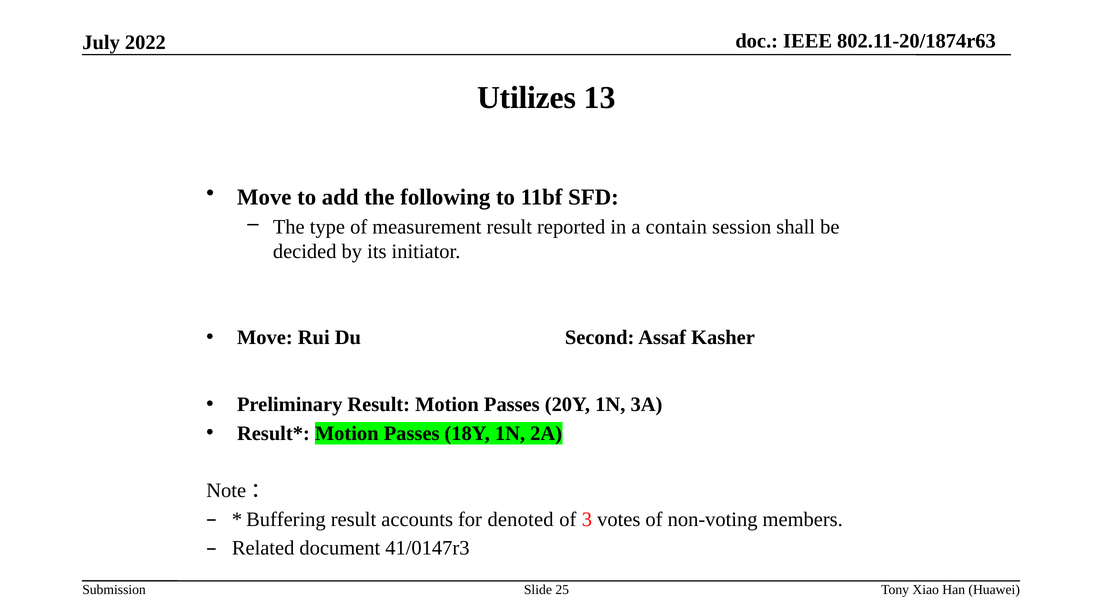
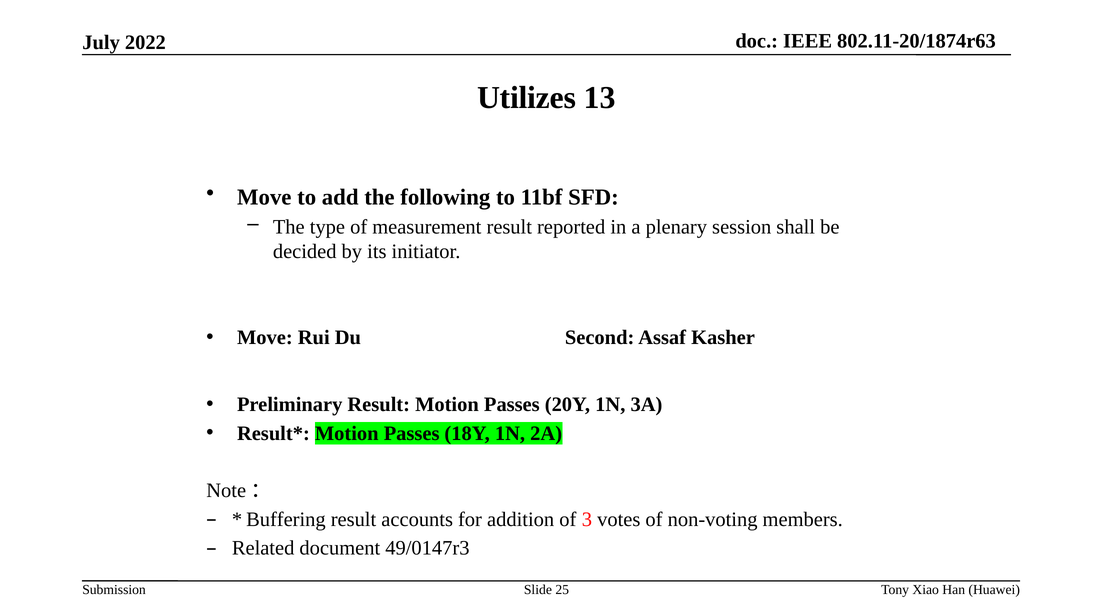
contain: contain -> plenary (676, 227)
denoted: denoted -> addition (521, 519)
41/0147r3: 41/0147r3 -> 49/0147r3 (427, 548)
